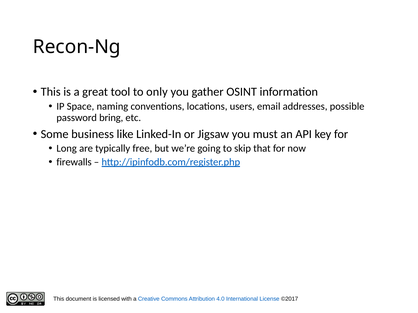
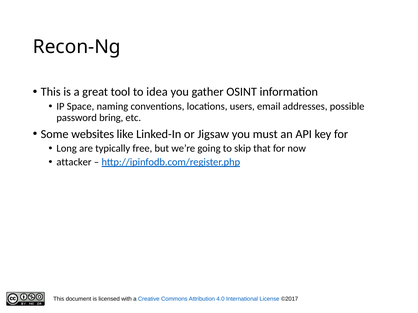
only: only -> idea (157, 92)
business: business -> websites (93, 134)
firewalls: firewalls -> attacker (74, 162)
